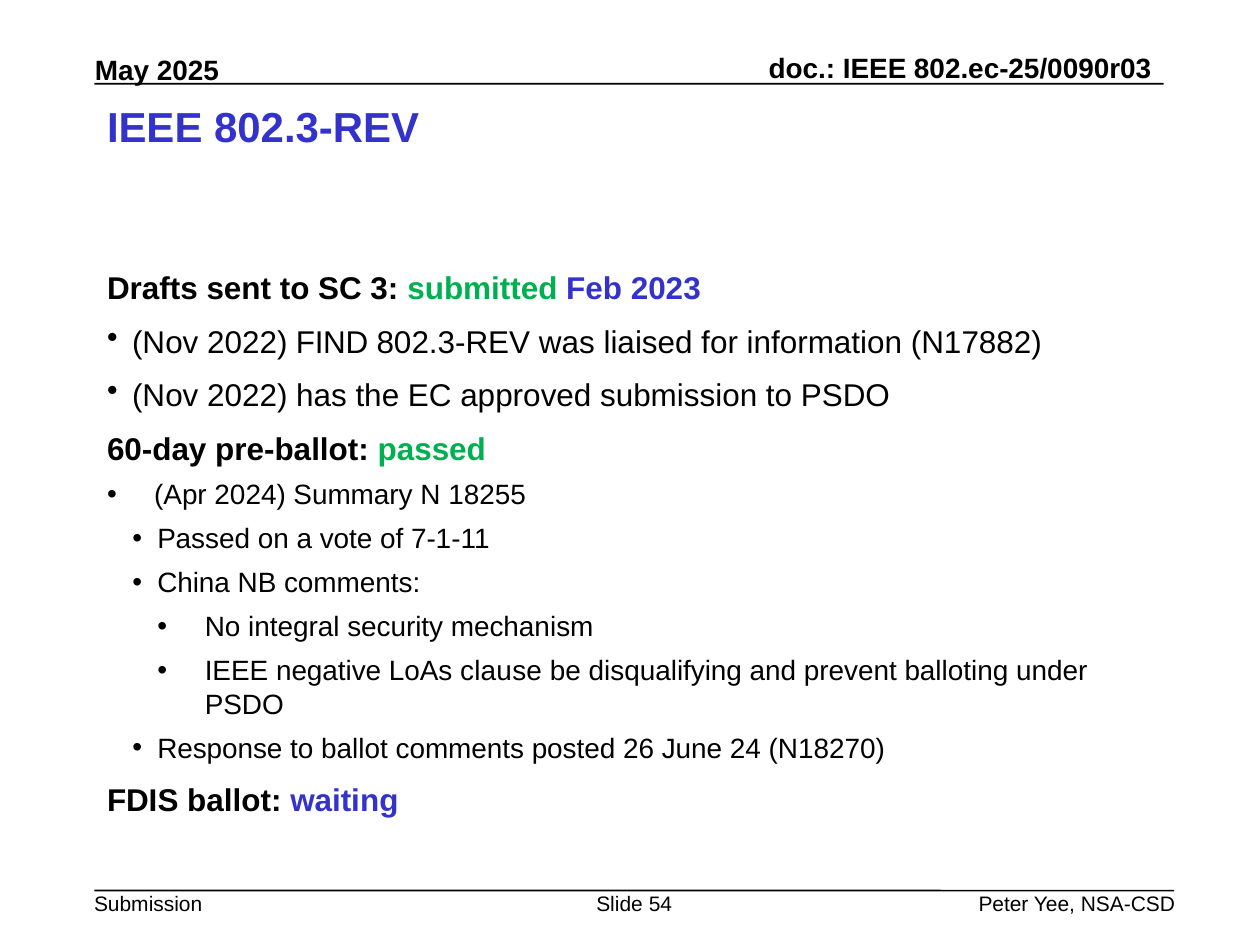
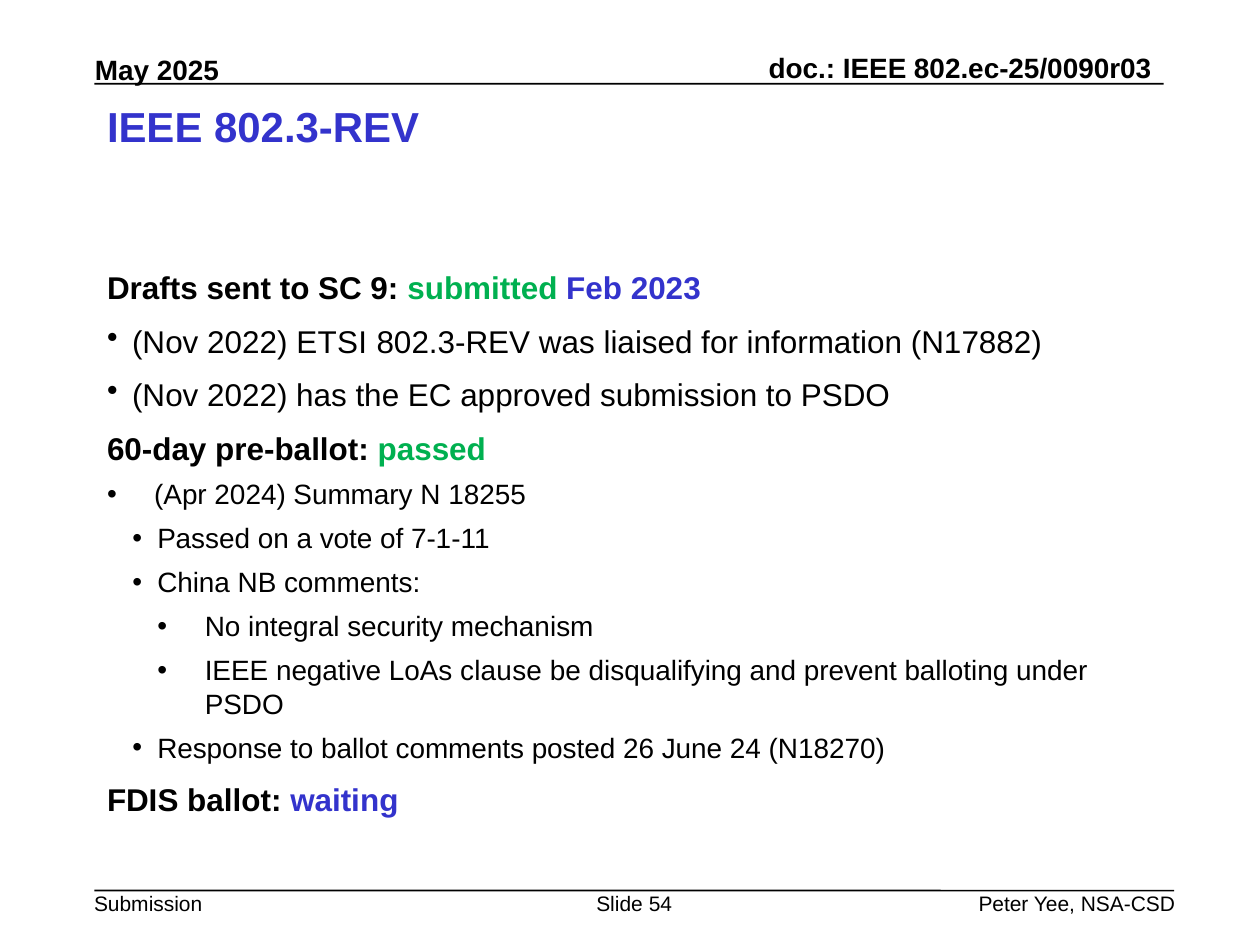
3: 3 -> 9 (384, 290)
FIND: FIND -> ETSI (332, 343)
